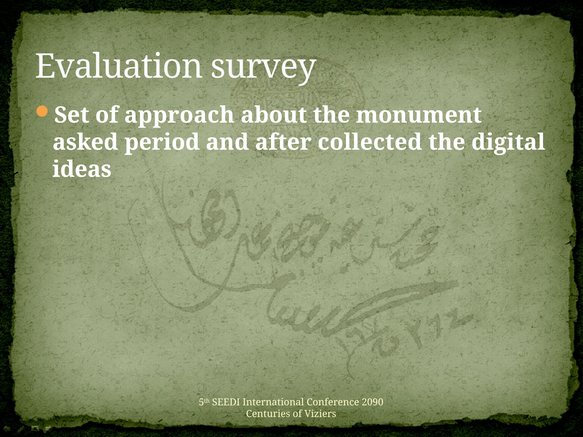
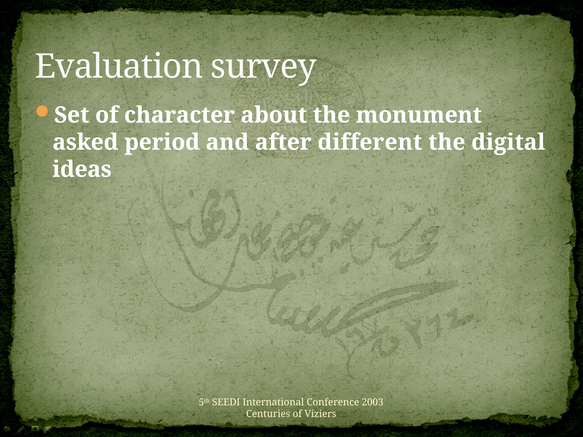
approach: approach -> character (180, 115)
collected: collected -> different (370, 142)
2090: 2090 -> 2003 (373, 403)
